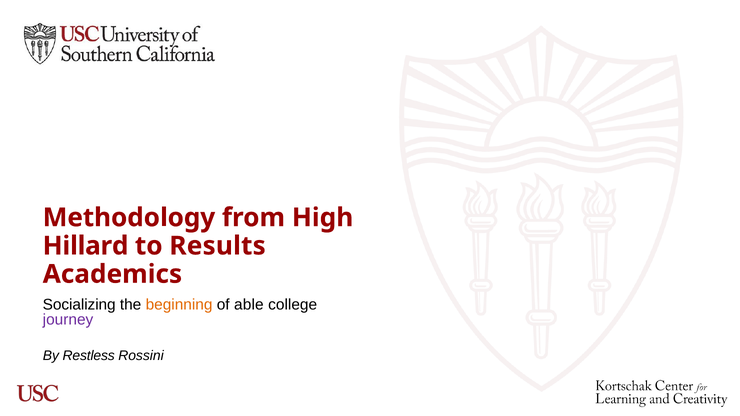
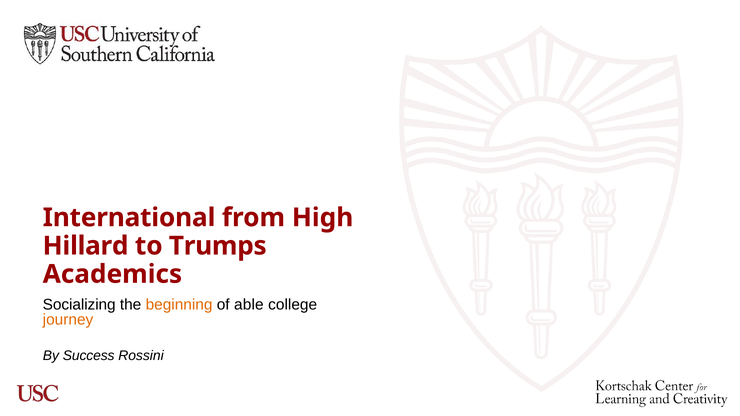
Methodology: Methodology -> International (129, 218)
Results: Results -> Trumps (218, 246)
journey colour: purple -> orange (68, 320)
Restless: Restless -> Success (89, 356)
